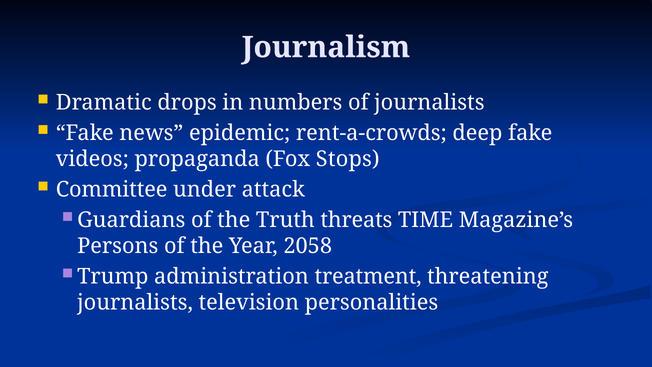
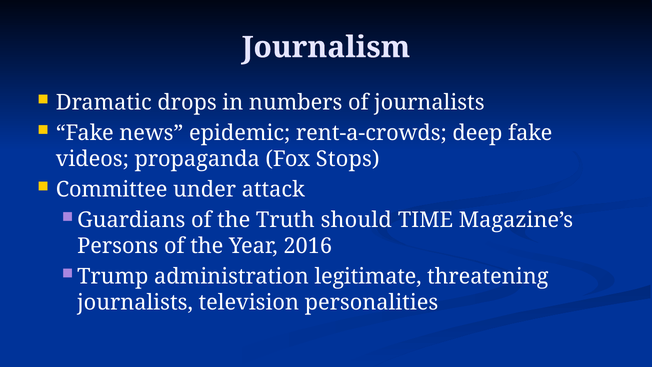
threats: threats -> should (356, 220)
2058: 2058 -> 2016 (308, 246)
treatment: treatment -> legitimate (368, 277)
